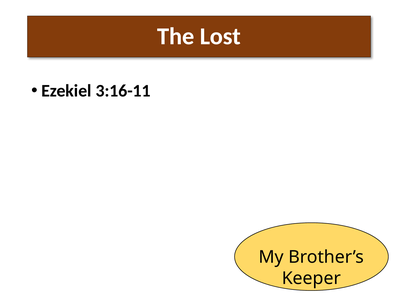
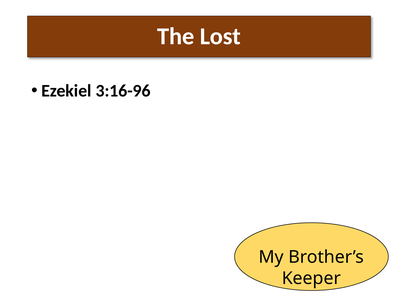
3:16-11: 3:16-11 -> 3:16-96 (123, 91)
